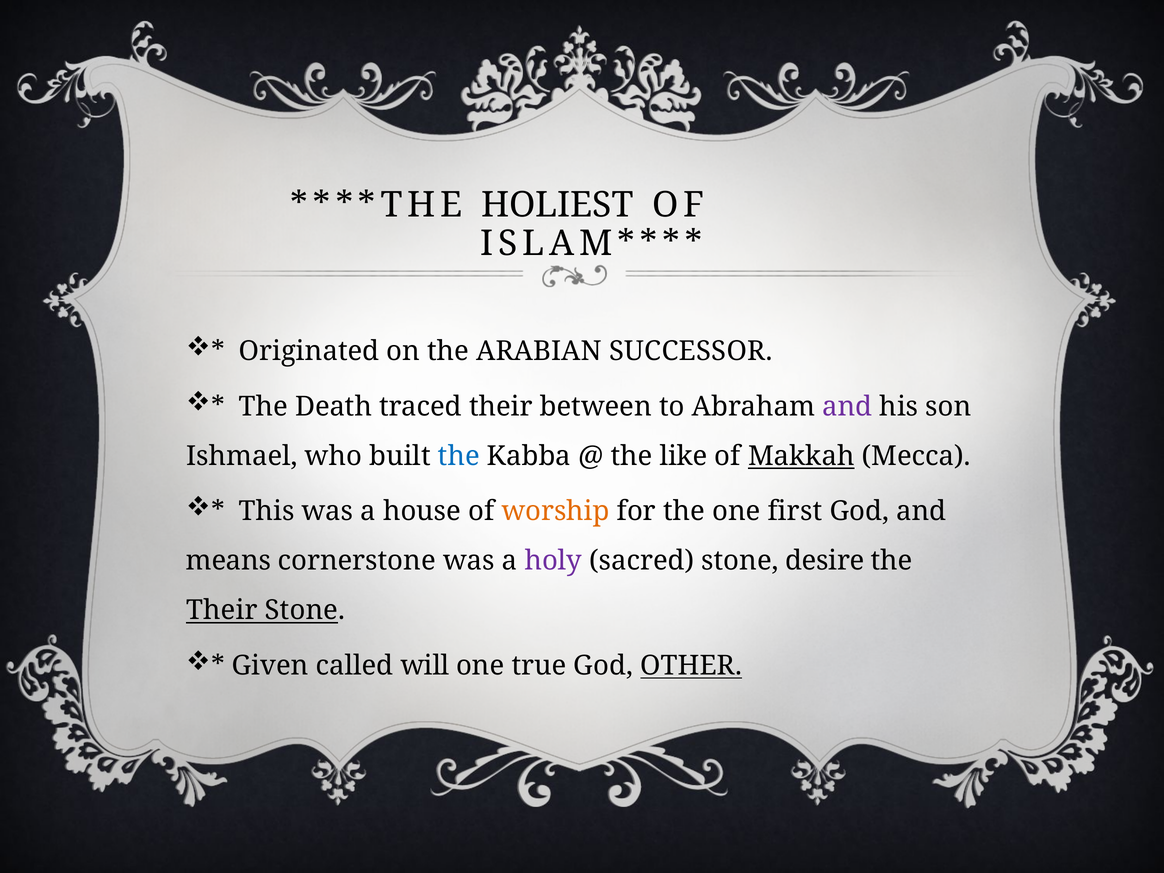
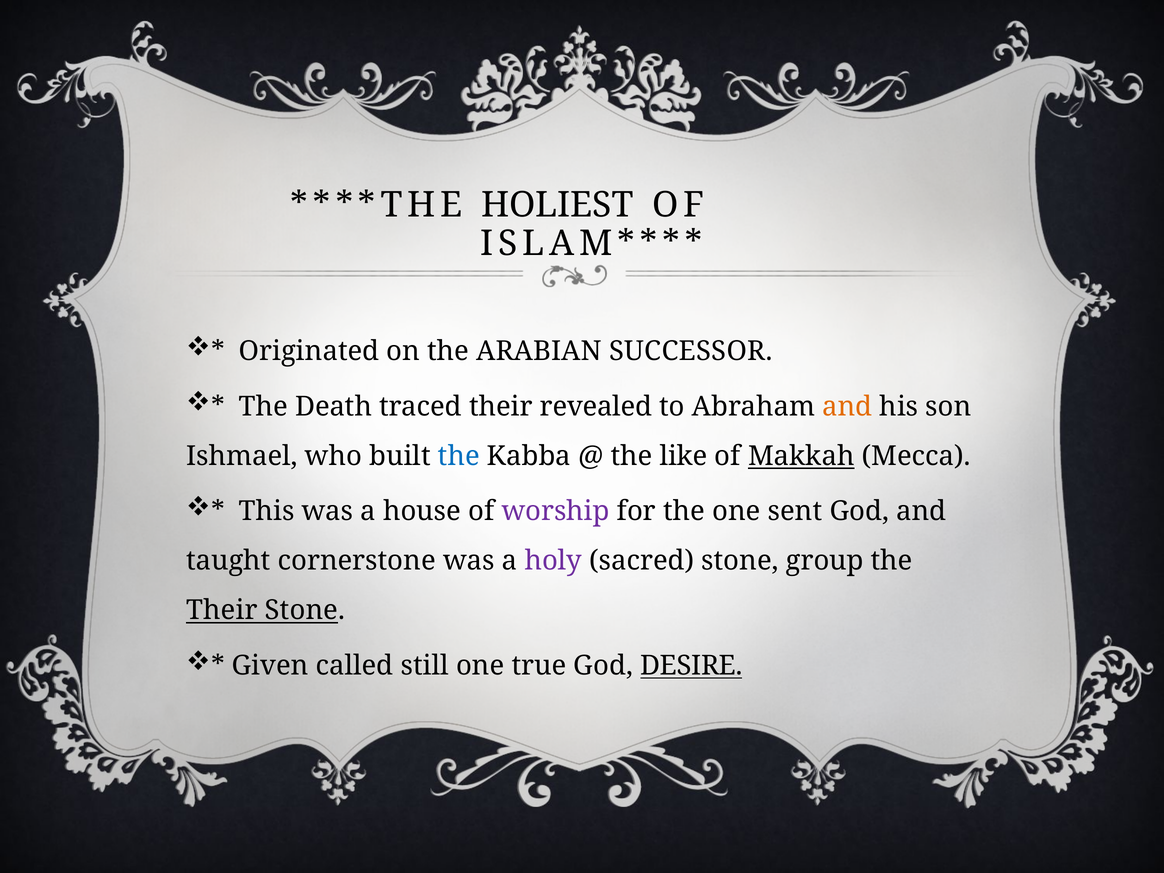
between: between -> revealed (596, 406)
and colour: purple -> orange (847, 406)
worship colour: orange -> purple (556, 511)
first: first -> sent (795, 511)
means: means -> taught (228, 561)
desire: desire -> group (825, 561)
will: will -> still (425, 666)
OTHER: OTHER -> DESIRE (691, 666)
